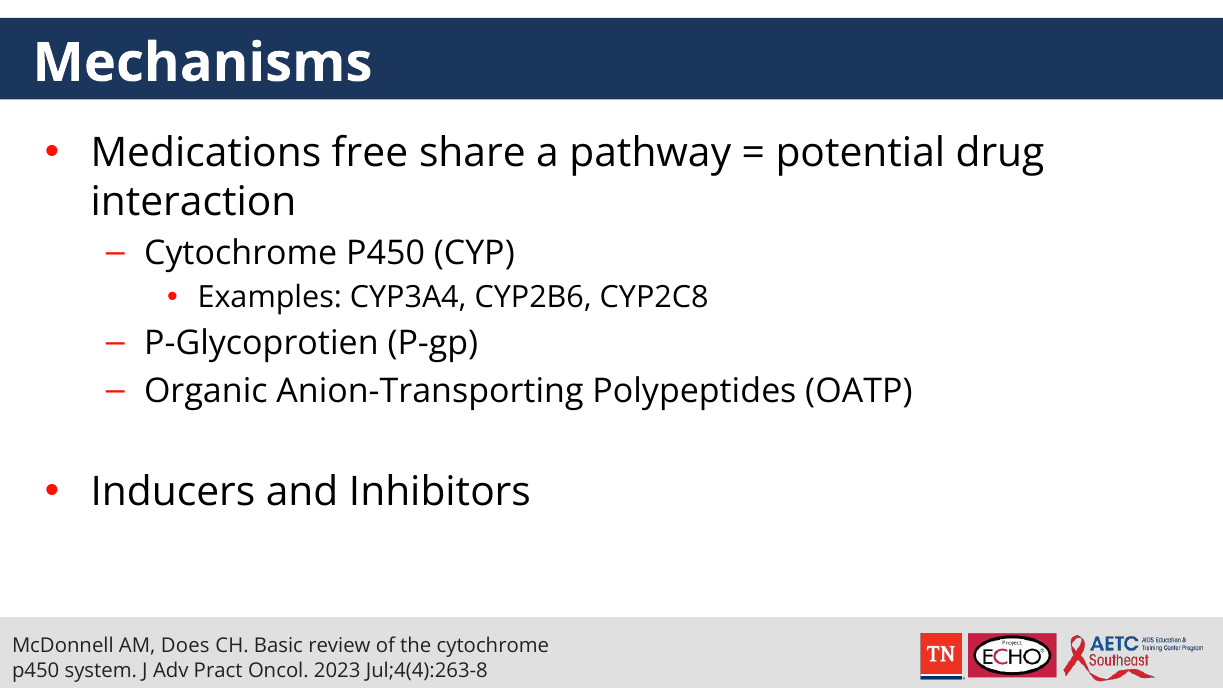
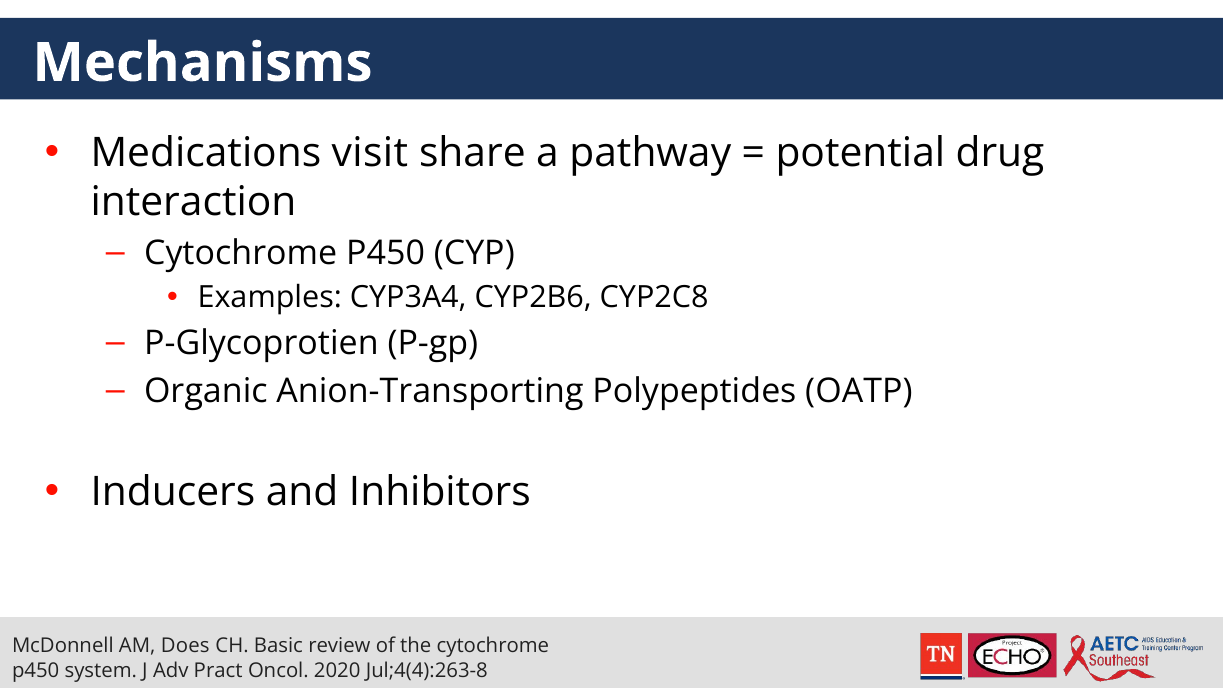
free: free -> visit (370, 153)
2023: 2023 -> 2020 (337, 670)
